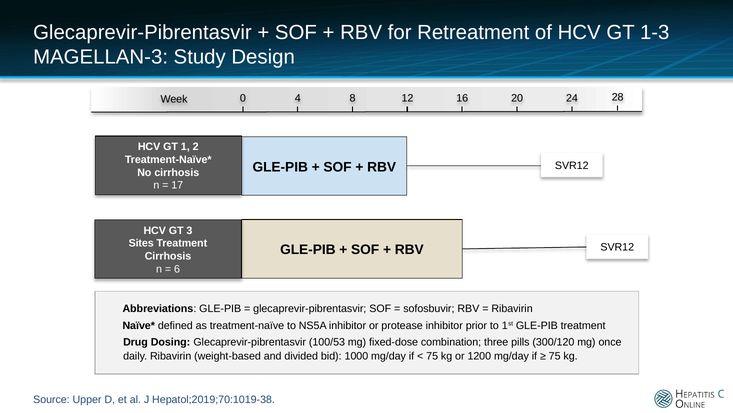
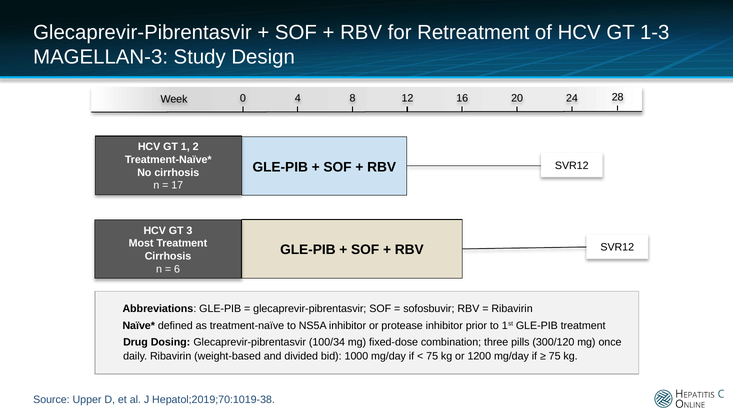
Sites: Sites -> Most (141, 243)
100/53: 100/53 -> 100/34 (327, 342)
